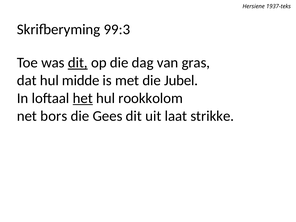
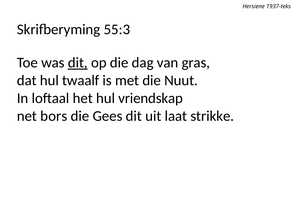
99:3: 99:3 -> 55:3 (117, 29)
midde: midde -> twaalf (81, 80)
Jubel: Jubel -> Nuut (181, 80)
het underline: present -> none (83, 98)
rookkolom: rookkolom -> vriendskap (151, 98)
